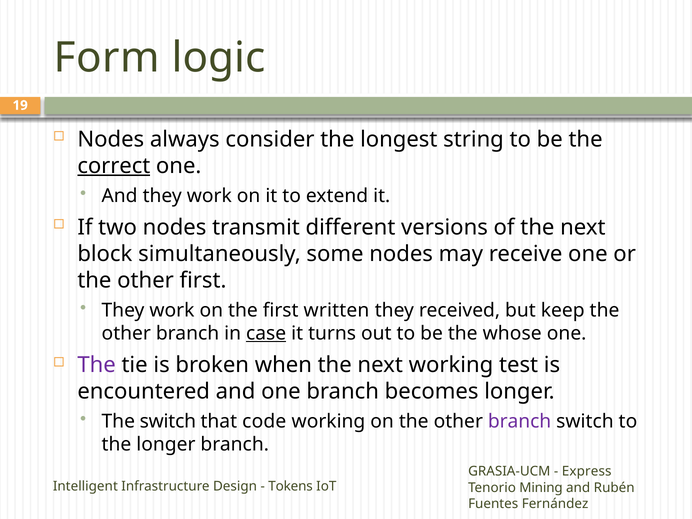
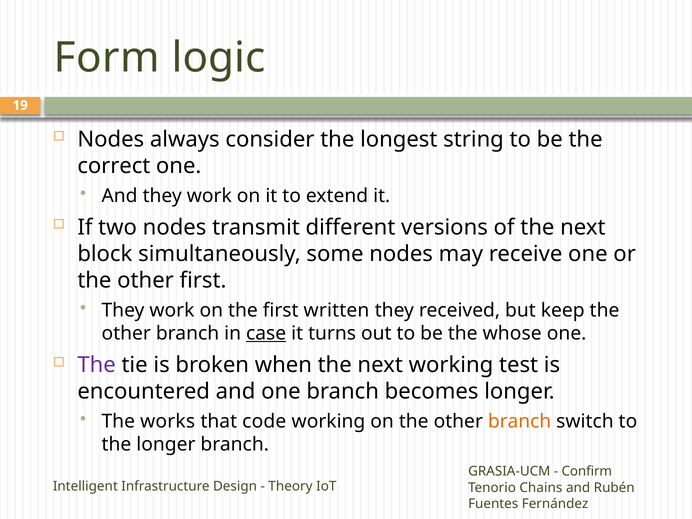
correct underline: present -> none (114, 166)
The switch: switch -> works (168, 421)
branch colour: purple -> orange (520, 421)
Express: Express -> Confirm (587, 471)
Tokens: Tokens -> Theory (290, 486)
Mining: Mining -> Chains (541, 488)
